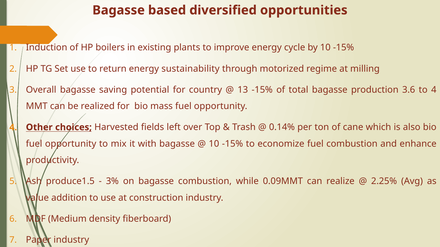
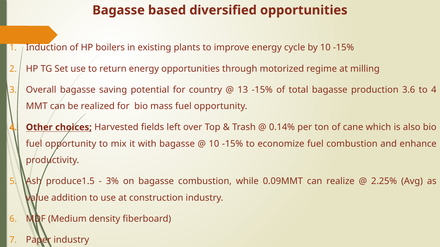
energy sustainability: sustainability -> opportunities (191, 69)
